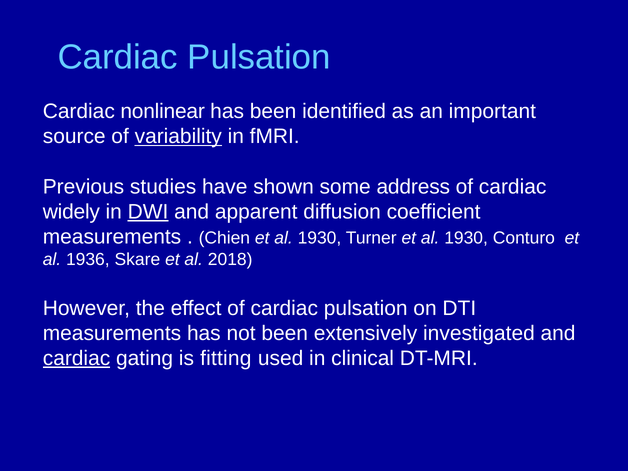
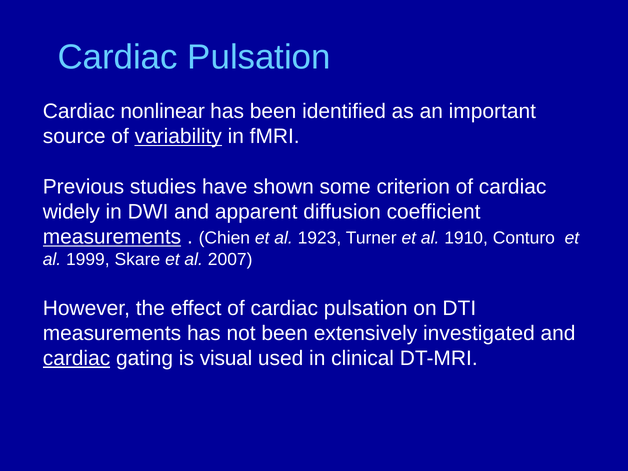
address: address -> criterion (413, 187)
DWI underline: present -> none (148, 212)
measurements underline: none -> present (112, 237)
Chien et al 1930: 1930 -> 1923 (319, 238)
Turner et al 1930: 1930 -> 1910 (466, 238)
1936: 1936 -> 1999 (88, 260)
2018: 2018 -> 2007 (230, 260)
fitting: fitting -> visual (226, 358)
